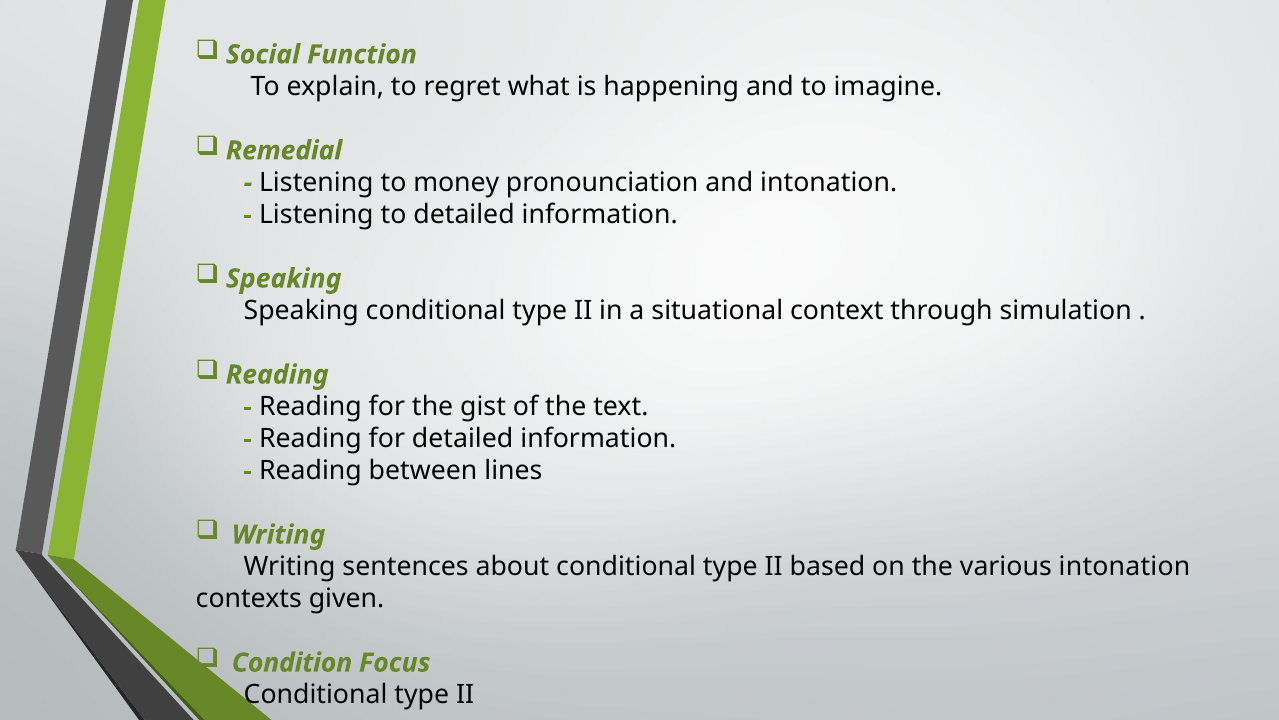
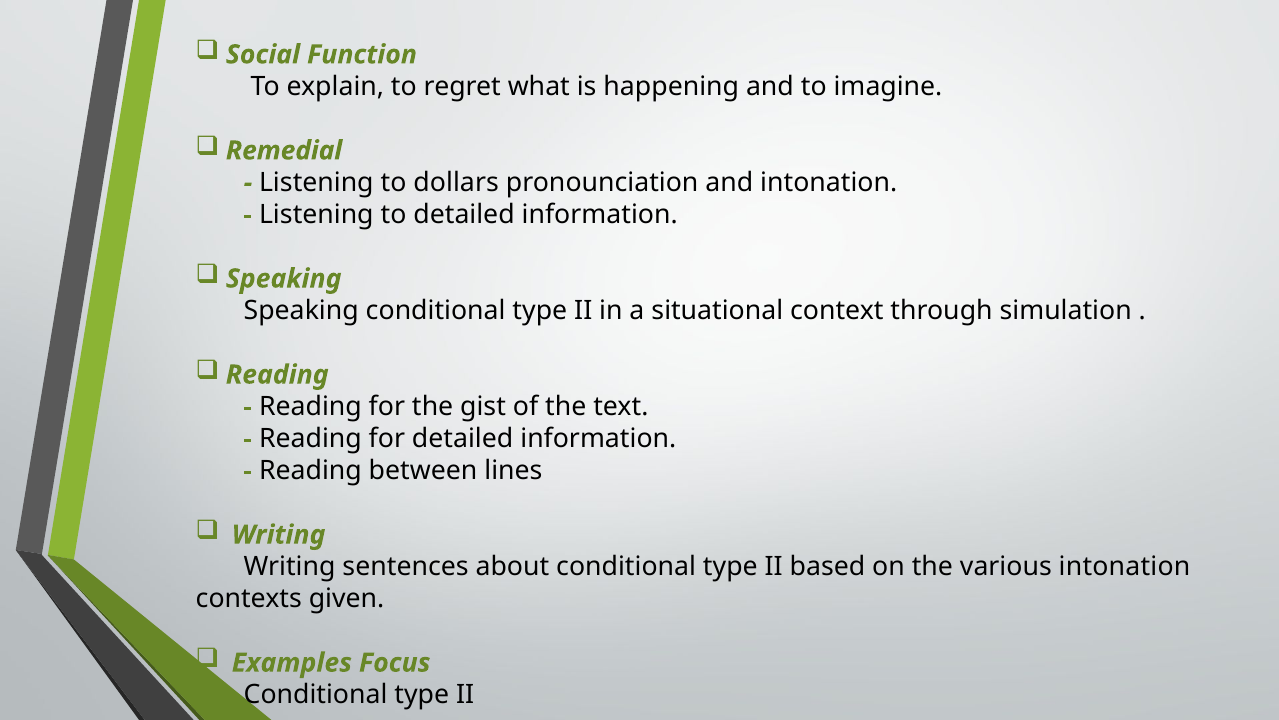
money: money -> dollars (456, 183)
Condition: Condition -> Examples (292, 662)
